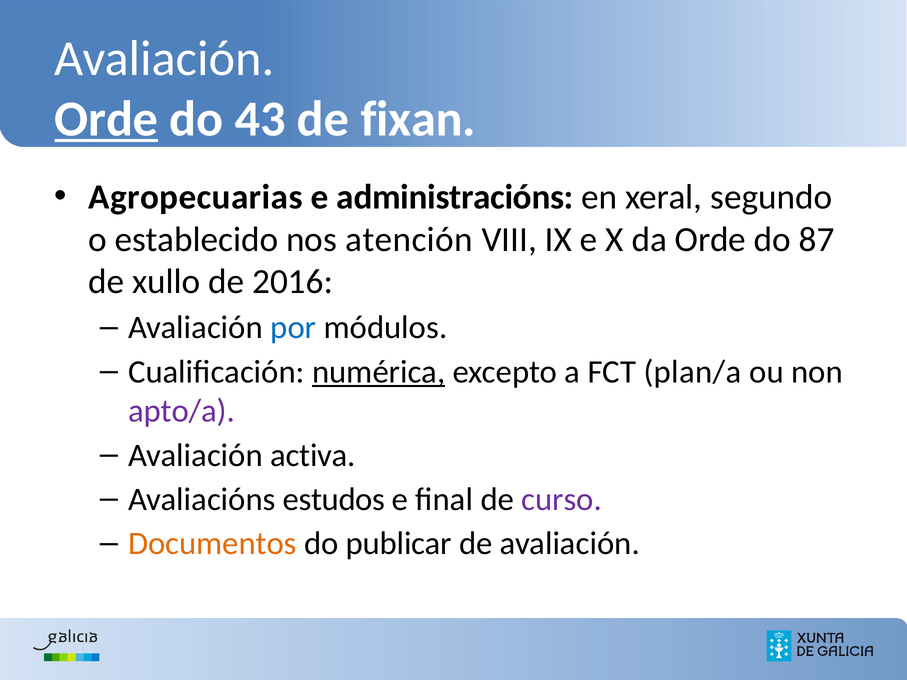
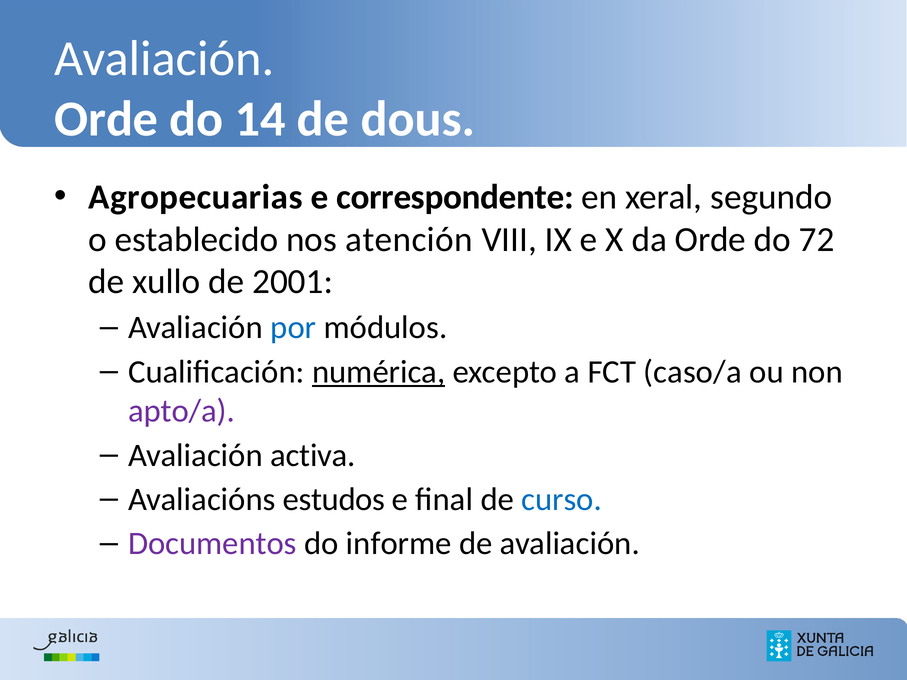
Orde underline: present -> none (106, 119)
43: 43 -> 14 (260, 119)
fixan: fixan -> dous (418, 119)
administracións: administracións -> correspondente (455, 197)
87: 87 -> 72 (817, 239)
2016: 2016 -> 2001 (293, 282)
plan/a: plan/a -> caso/a (693, 372)
curso colour: purple -> blue (562, 500)
Documentos colour: orange -> purple (212, 544)
publicar: publicar -> informe (399, 544)
